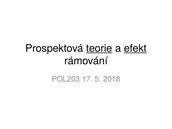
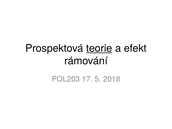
efekt underline: present -> none (135, 48)
